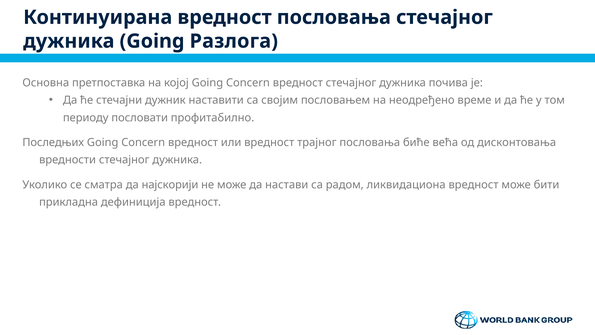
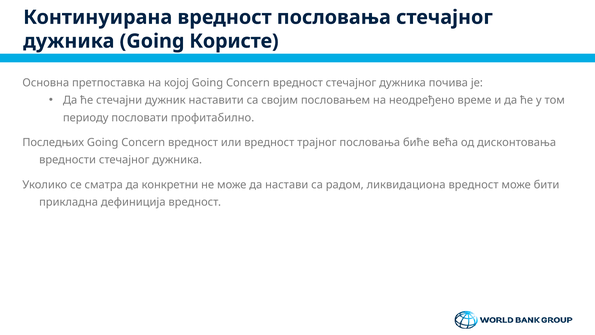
Разлога: Разлога -> Користе (234, 41)
најскорији: најскорији -> конкретни (170, 185)
